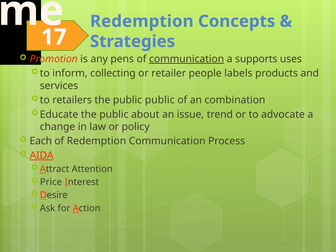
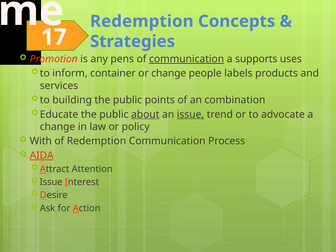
collecting: collecting -> container (113, 73)
or retailer: retailer -> change (169, 73)
retailers: retailers -> building (72, 100)
public public: public -> points (160, 100)
about underline: none -> present (145, 114)
issue underline: none -> present (190, 114)
Each: Each -> With (41, 141)
Price: Price -> Issue (51, 182)
